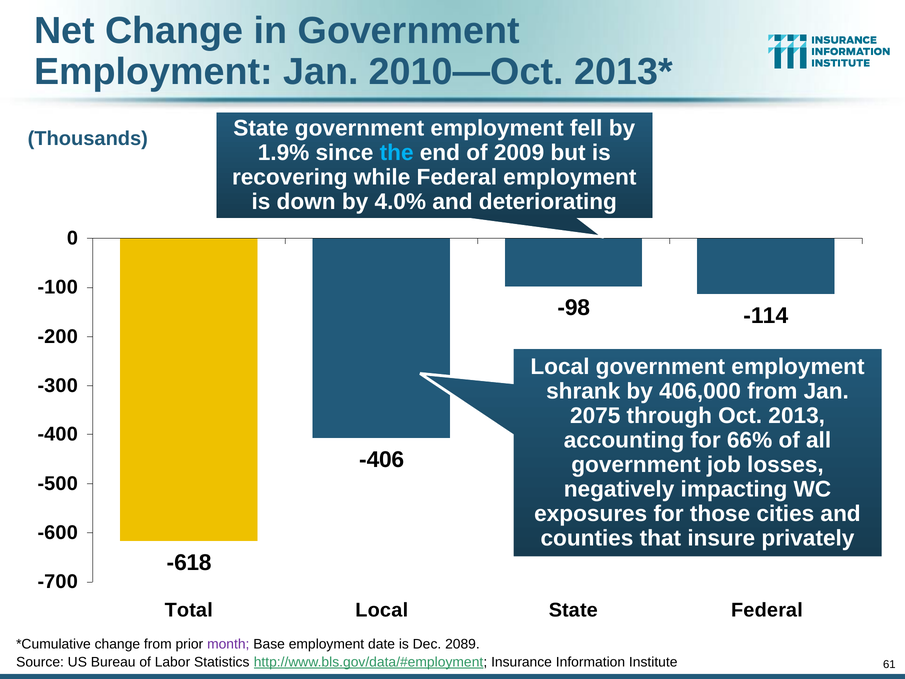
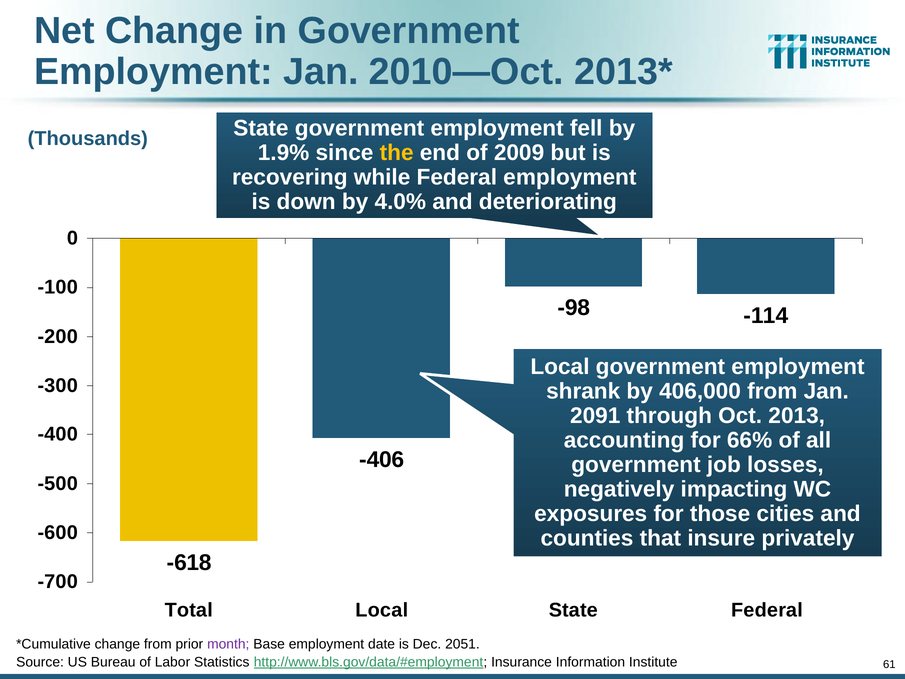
the colour: light blue -> yellow (397, 153)
2075: 2075 -> 2091 (595, 416)
2089: 2089 -> 2051 (462, 644)
